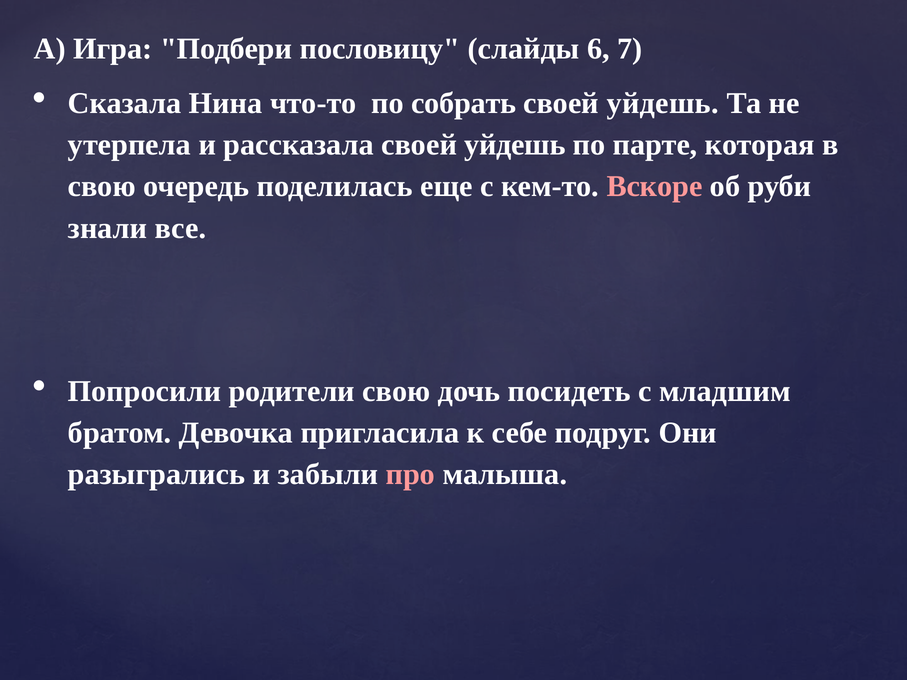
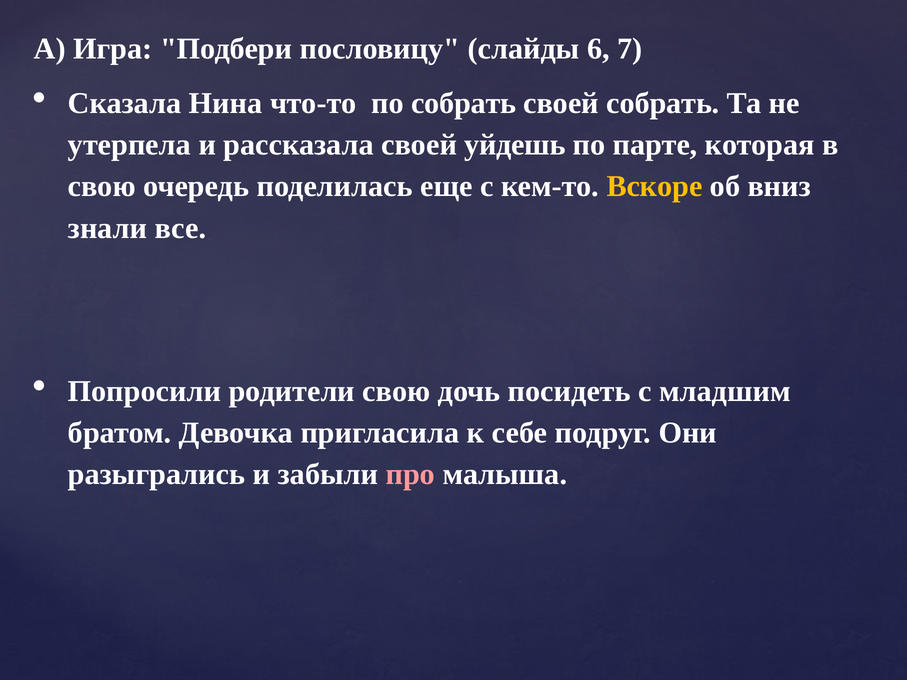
уйдешь: уйдешь -> собрать (663, 103)
Вскоре colour: pink -> yellow (655, 187)
руби: руби -> вниз (779, 187)
